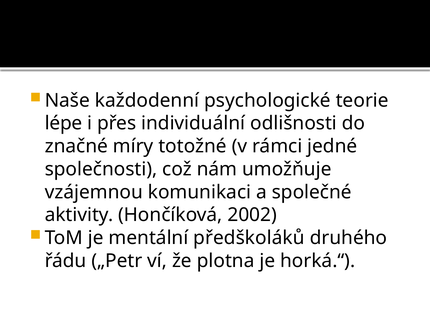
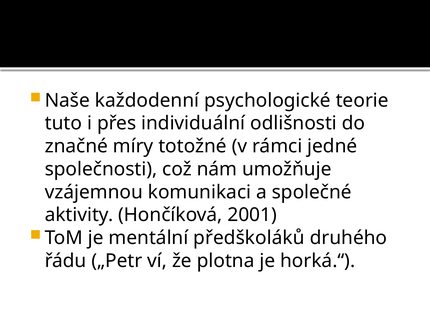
lépe: lépe -> tuto (63, 124)
2002: 2002 -> 2001 (252, 215)
